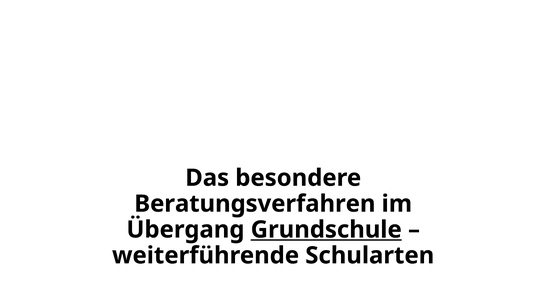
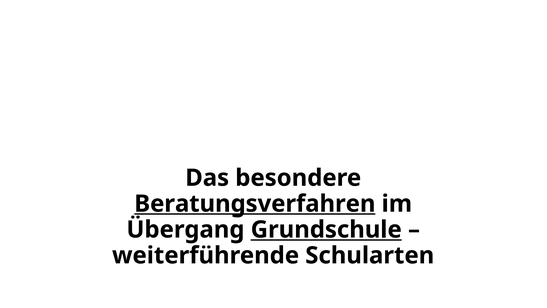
Beratungsverfahren underline: none -> present (255, 204)
